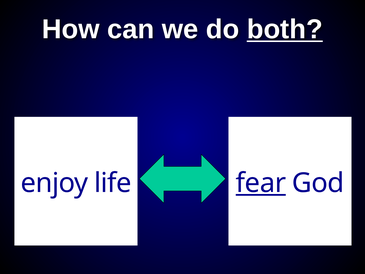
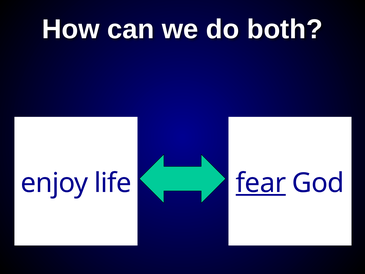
both underline: present -> none (285, 29)
